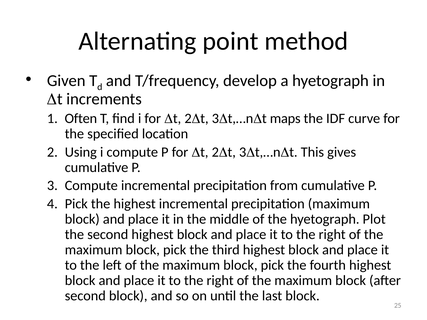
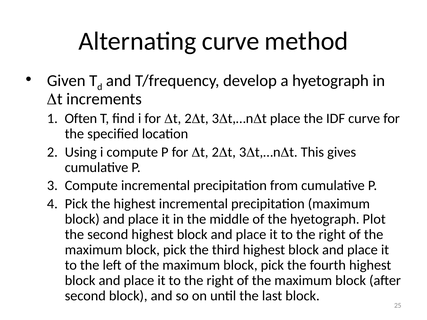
Alternating point: point -> curve (231, 41)
3Dt,…nDt maps: maps -> place (285, 119)
